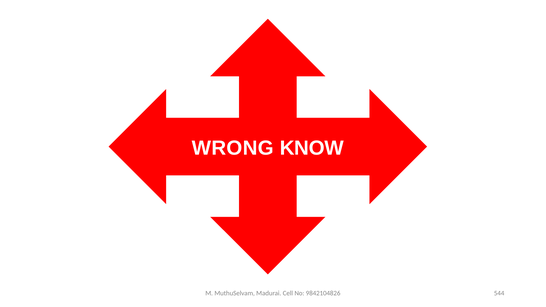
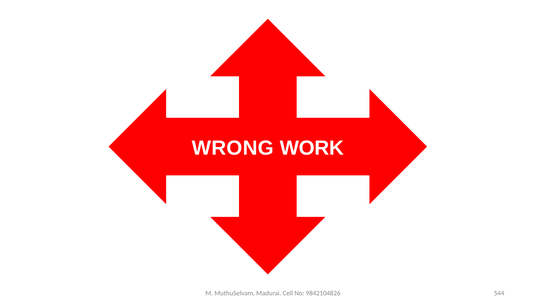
KNOW: KNOW -> WORK (312, 148)
